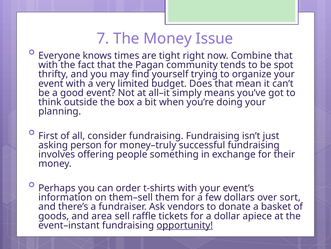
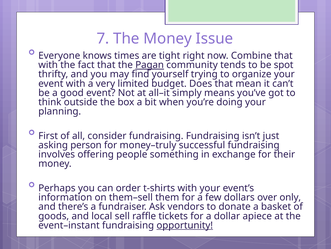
Pagan underline: none -> present (150, 65)
sort: sort -> only (290, 197)
area: area -> local (102, 215)
